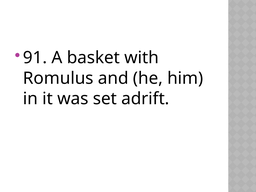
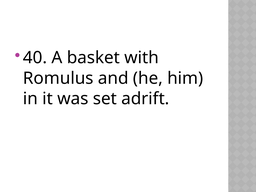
91: 91 -> 40 (35, 58)
